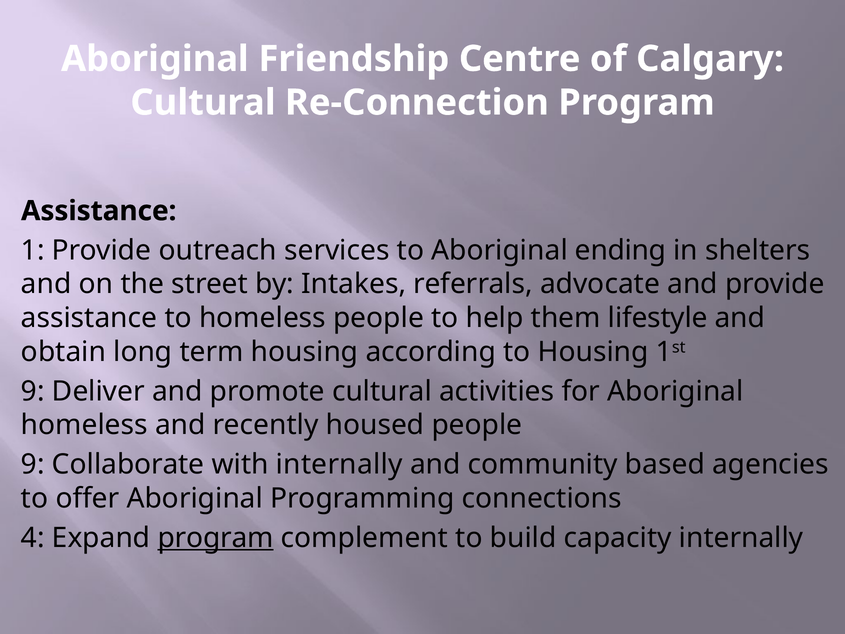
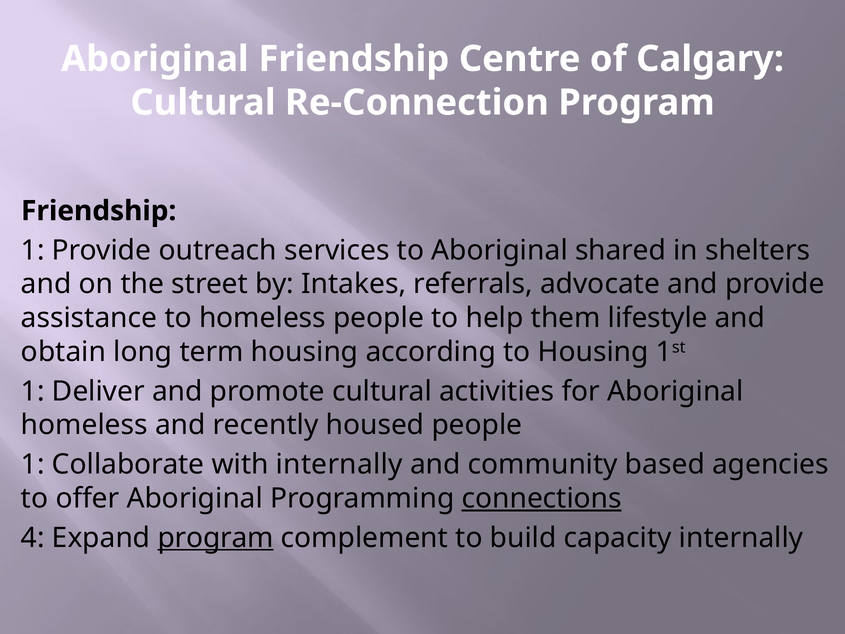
Assistance: Assistance -> Friendship (99, 211)
ending: ending -> shared (620, 250)
9: 9 -> 1 (33, 391)
9: 9 -> 1 (33, 464)
connections underline: none -> present (542, 498)
